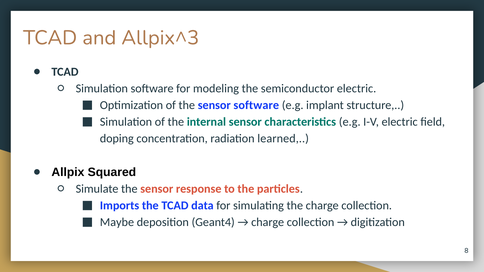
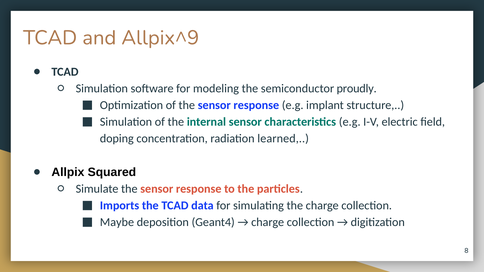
Allpix^3: Allpix^3 -> Allpix^9 (160, 38)
semiconductor electric: electric -> proudly (357, 89)
of the sensor software: software -> response (256, 105)
